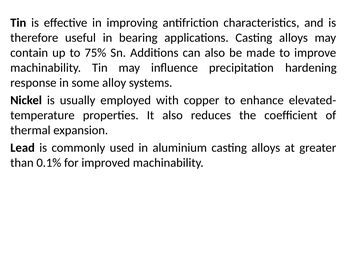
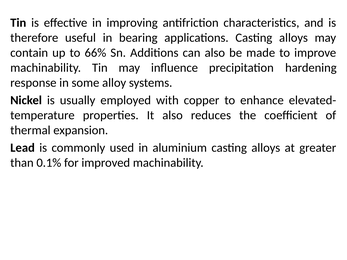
75%: 75% -> 66% (95, 53)
